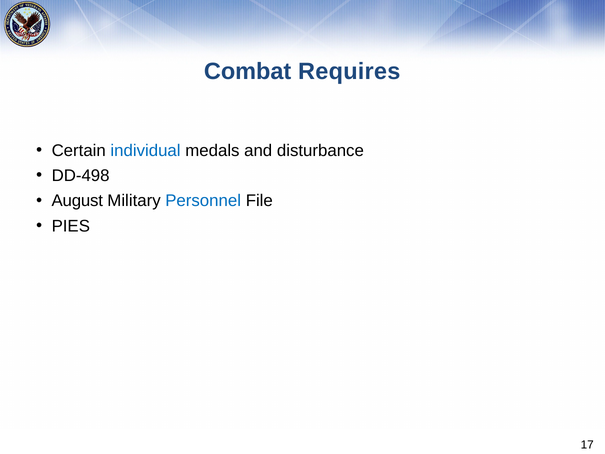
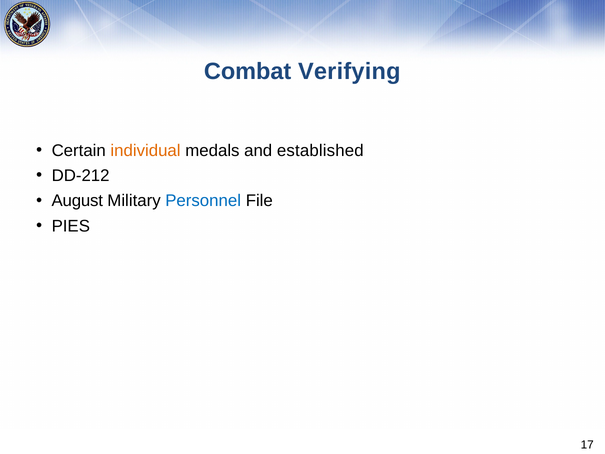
Requires: Requires -> Verifying (349, 71)
individual colour: blue -> orange (146, 150)
disturbance: disturbance -> established (320, 150)
DD-498: DD-498 -> DD-212 (81, 176)
